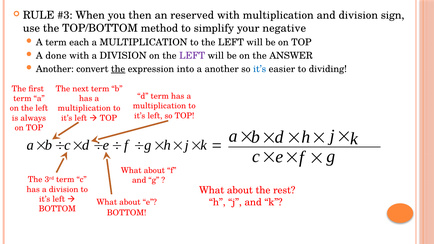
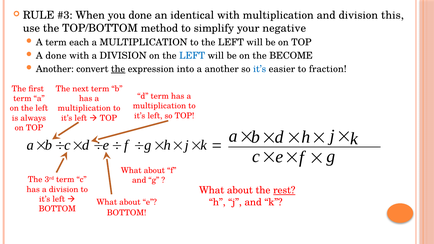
you then: then -> done (140, 15)
reserved: reserved -> identical (192, 15)
sign: sign -> this (393, 15)
LEFT colour: purple -> blue (192, 56)
ANSWER: ANSWER -> BECOME (291, 56)
dividing: dividing -> fraction (328, 69)
rest underline: none -> present (284, 190)
